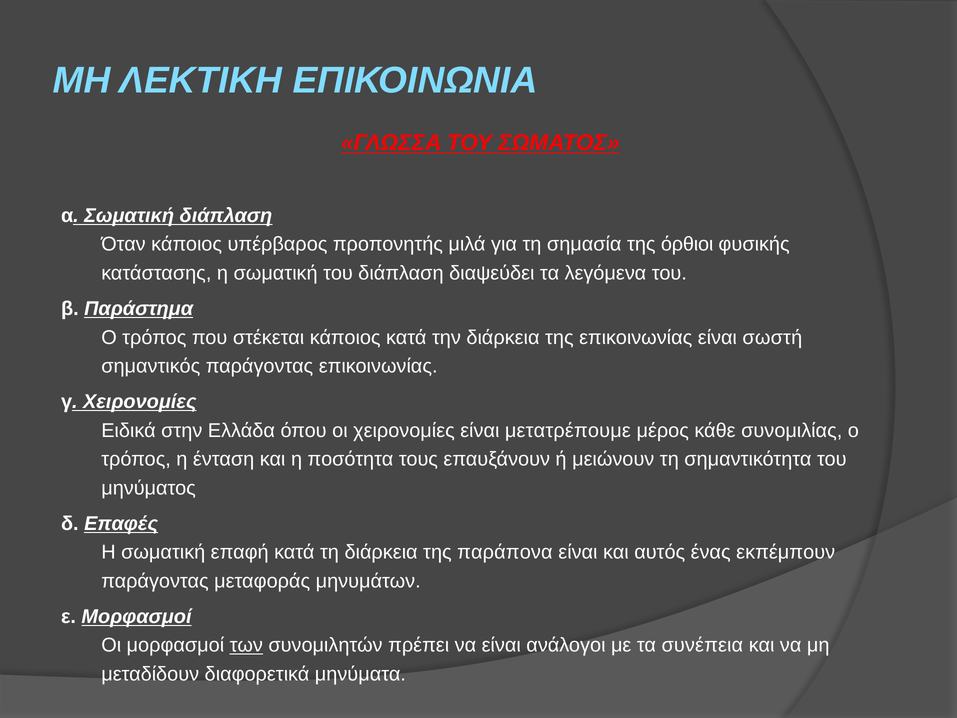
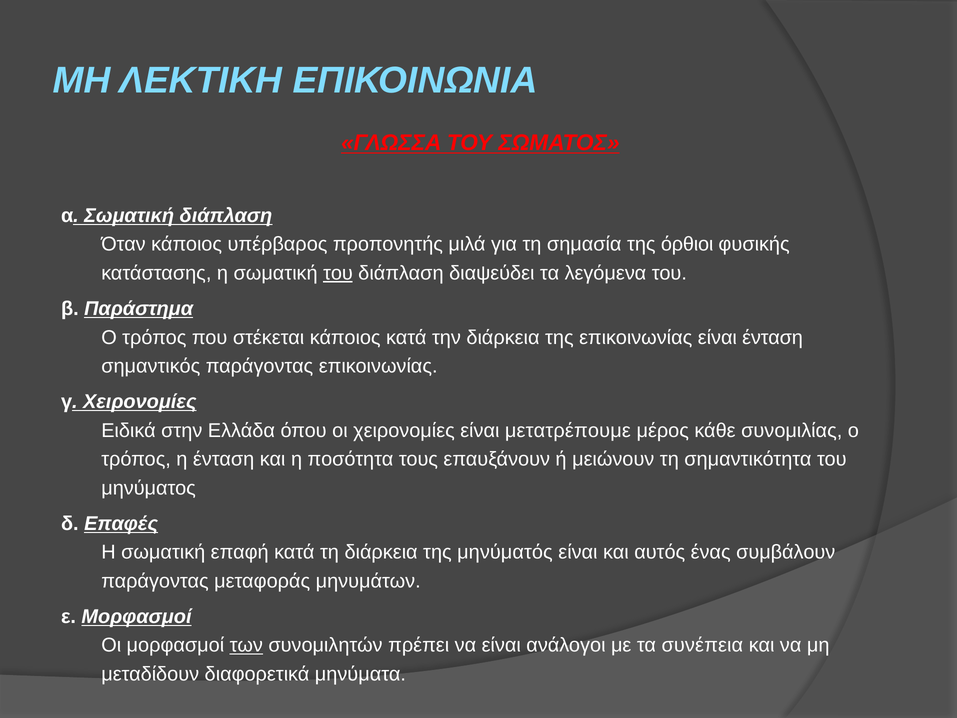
του underline: none -> present (338, 273)
είναι σωστή: σωστή -> ένταση (773, 337)
παράπονα: παράπονα -> μηνύματός (505, 552)
εκπέμπουν: εκπέμπουν -> συμβάλουν (786, 552)
